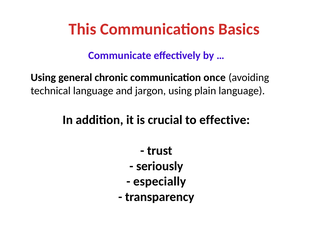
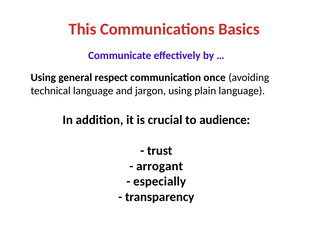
chronic: chronic -> respect (111, 78)
effective: effective -> audience (225, 120)
seriously: seriously -> arrogant (160, 166)
